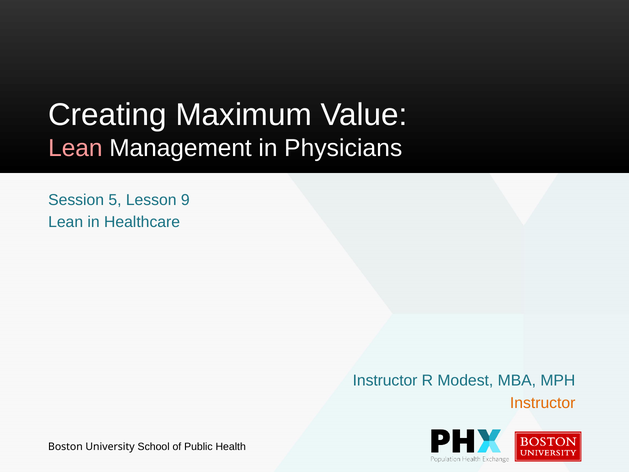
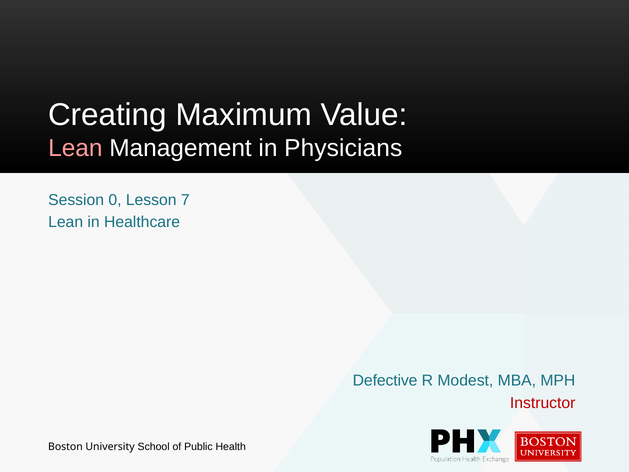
5: 5 -> 0 (115, 200)
9: 9 -> 7 (185, 200)
Instructor: Instructor -> Defective (385, 381)
Instructor colour: orange -> red (543, 403)
